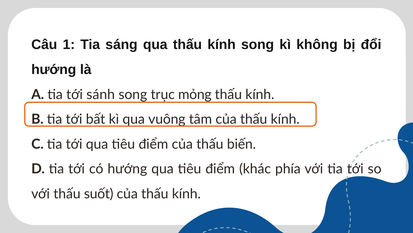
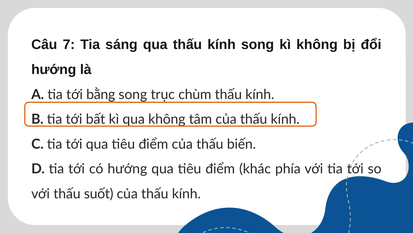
1: 1 -> 7 (69, 45)
sánh: sánh -> bằng (101, 94)
mỏng: mỏng -> chùm (195, 94)
qua vuông: vuông -> không (167, 119)
